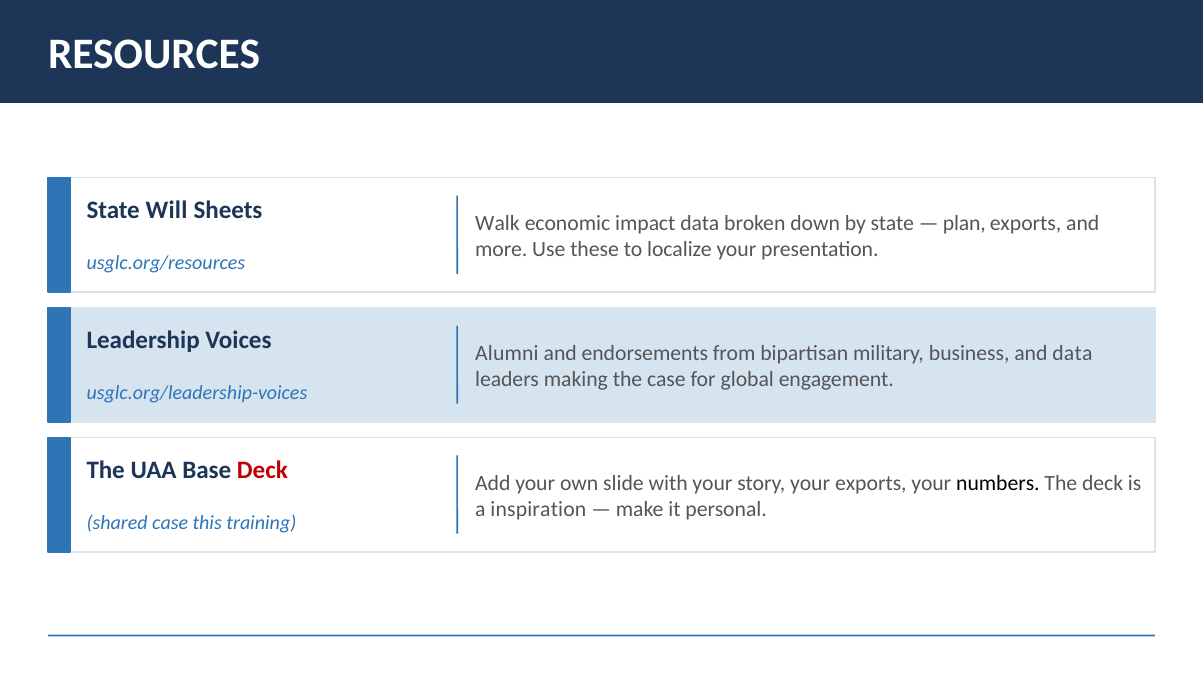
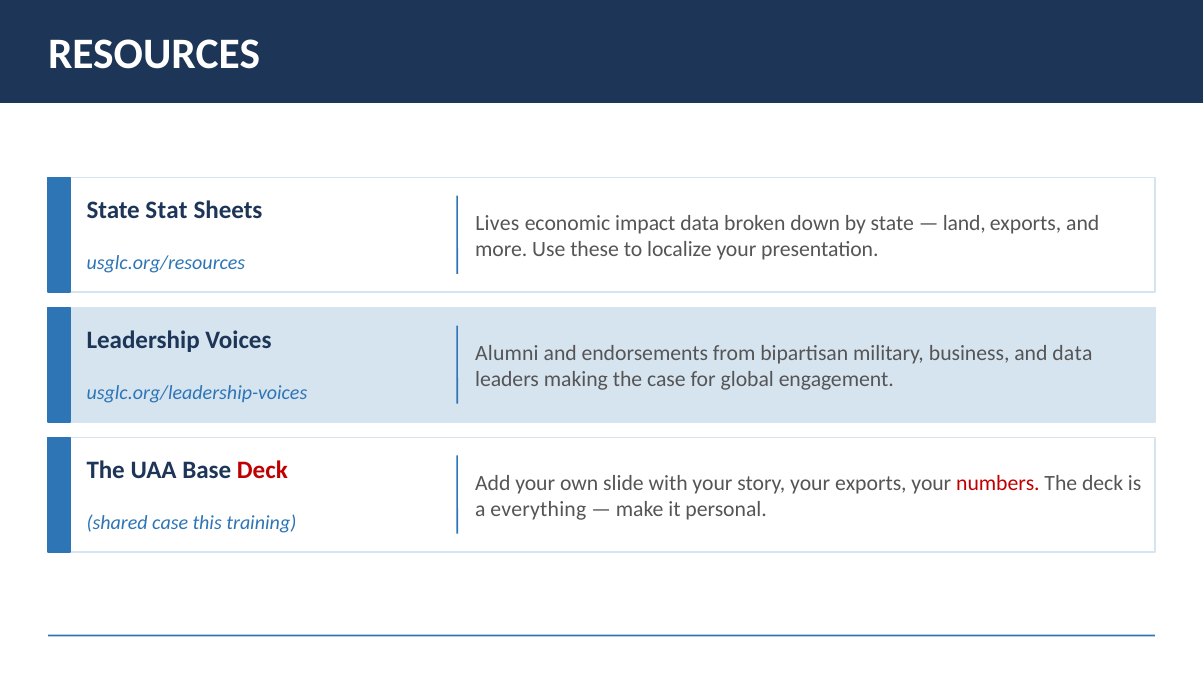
Will: Will -> Stat (167, 210)
Walk: Walk -> Lives (497, 223)
plan: plan -> land (964, 223)
numbers colour: black -> red (998, 483)
inspiration: inspiration -> everything (538, 509)
